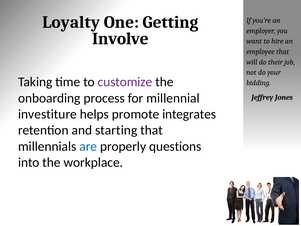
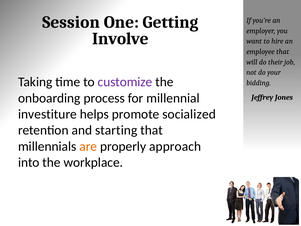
Loyalty: Loyalty -> Session (71, 22)
integrates: integrates -> socialized (189, 114)
are colour: blue -> orange (88, 146)
questions: questions -> approach (175, 146)
